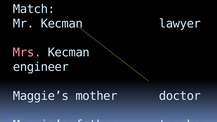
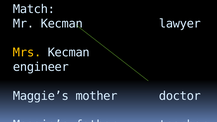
Mrs colour: pink -> yellow (27, 53)
